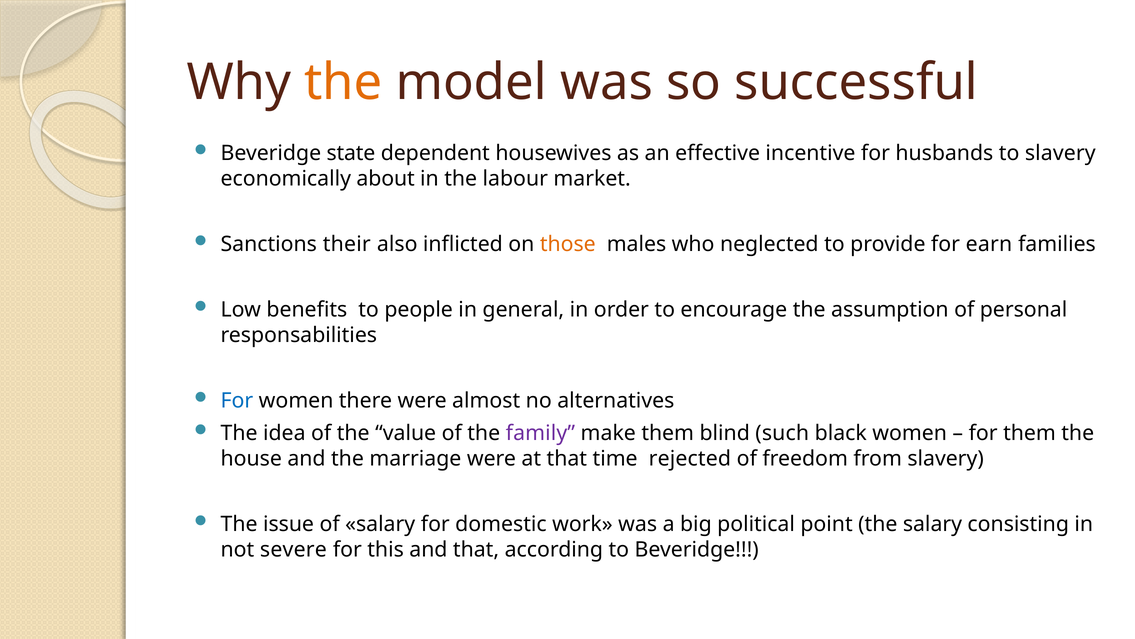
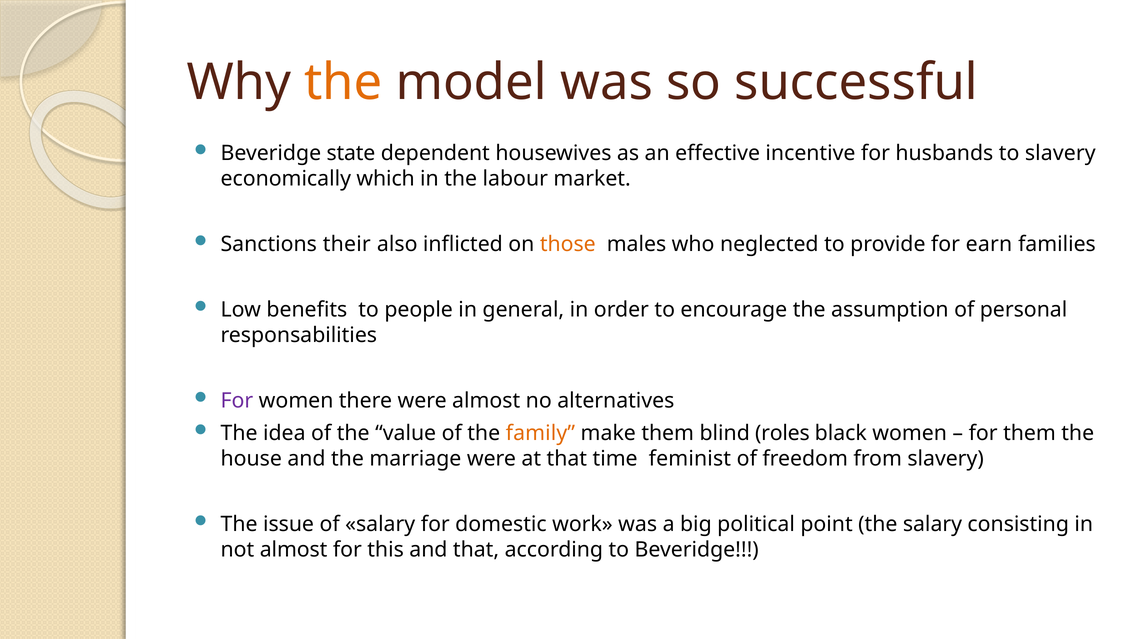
about: about -> which (386, 179)
For colour: blue -> purple (237, 400)
family colour: purple -> orange (540, 433)
such: such -> roles (782, 433)
rejected: rejected -> feminist (690, 458)
not severe: severe -> almost (294, 549)
